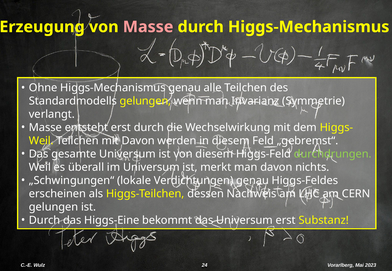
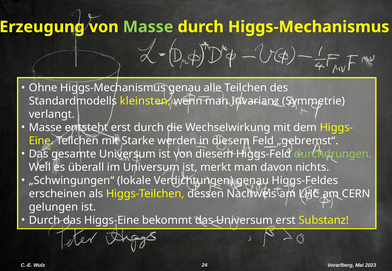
Masse colour: pink -> light green (148, 27)
Standardmodells gelungen: gelungen -> kleinsten (145, 101)
Weil: Weil -> Eine (41, 141)
mit Davon: Davon -> Starke (138, 141)
